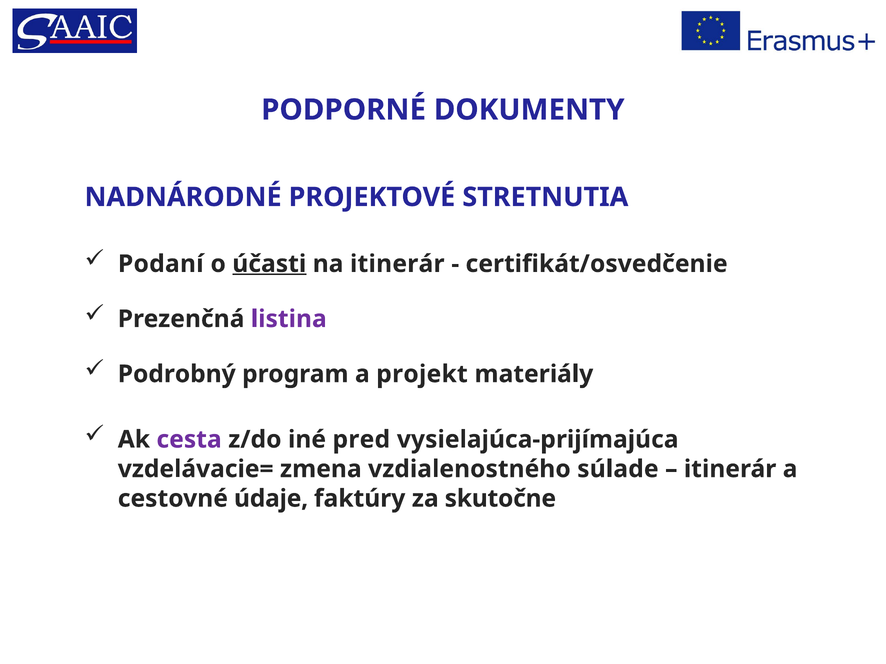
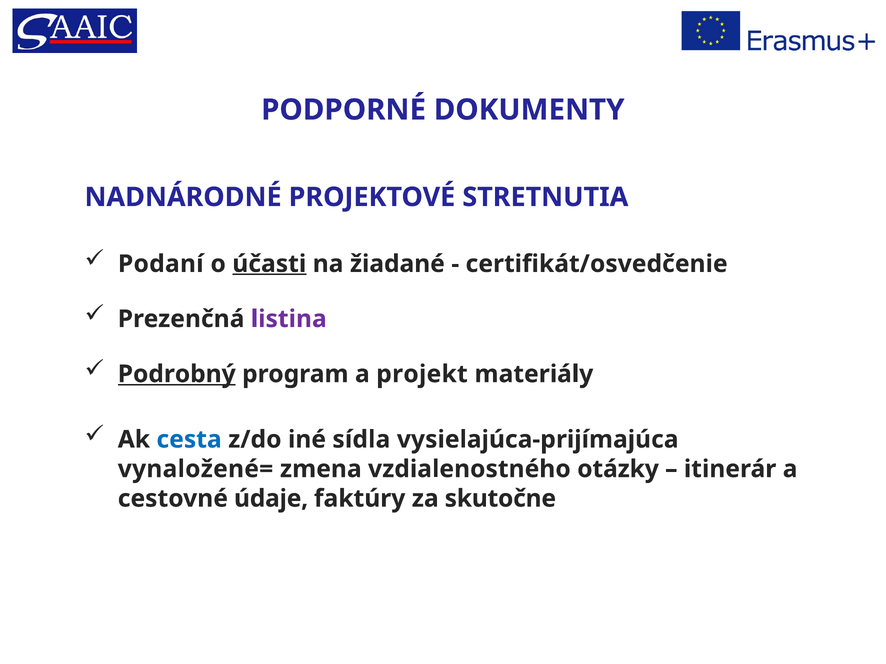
na itinerár: itinerár -> žiadané (397, 264)
Podrobný underline: none -> present (177, 374)
cesta colour: purple -> blue (189, 440)
pred: pred -> sídla (361, 440)
vzdelávacie=: vzdelávacie= -> vynaložené= (196, 469)
súlade: súlade -> otázky (618, 469)
